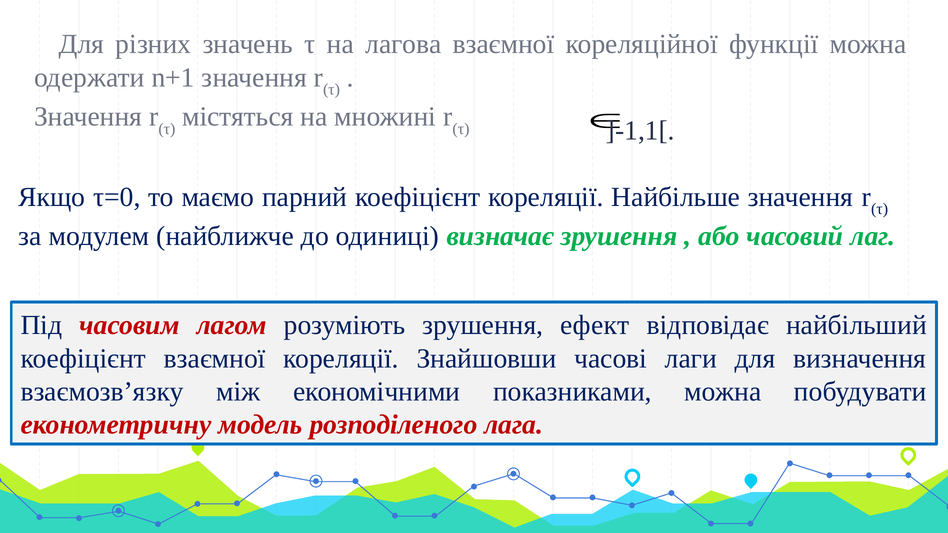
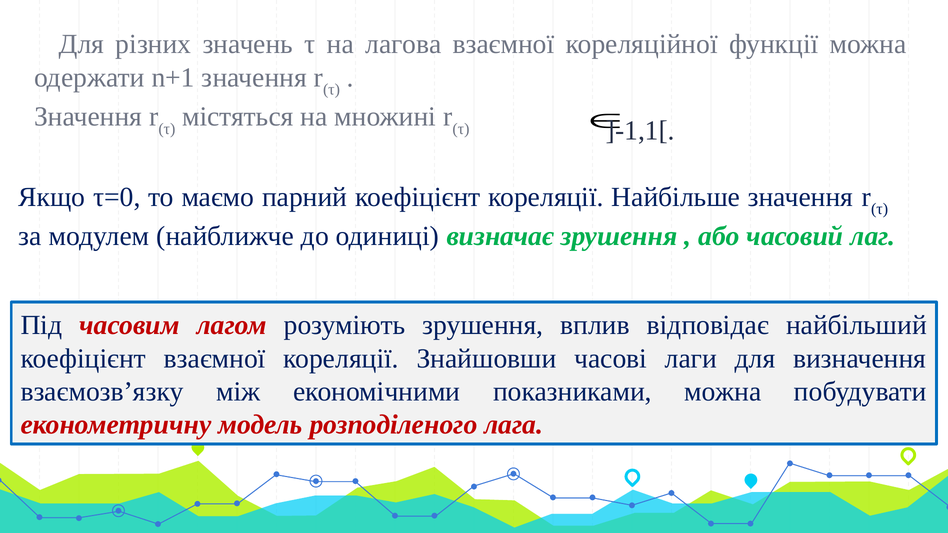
ефект: ефект -> вплив (595, 325)
